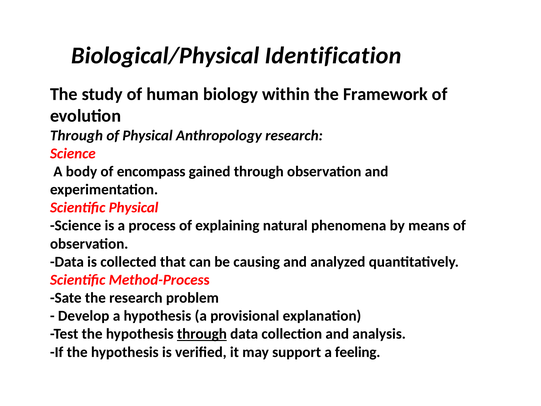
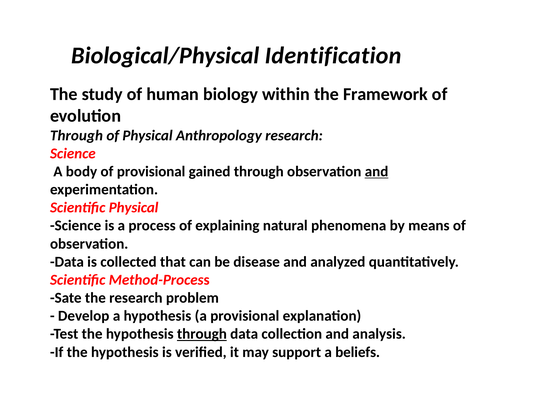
of encompass: encompass -> provisional (151, 171)
and underline: none -> present (377, 171)
causing: causing -> disease (257, 262)
feeling: feeling -> beliefs (358, 352)
